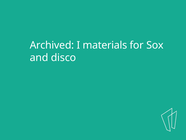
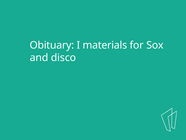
Archived: Archived -> Obituary (52, 45)
